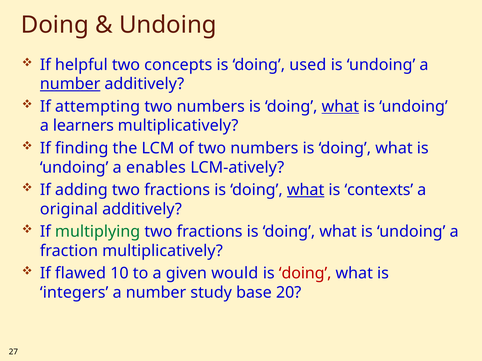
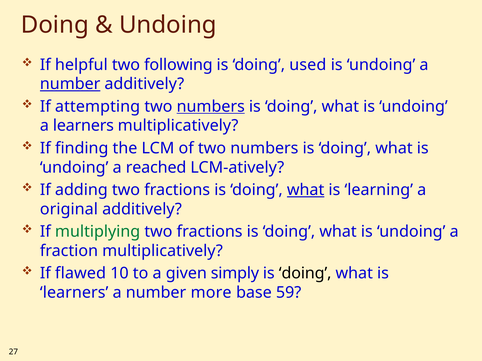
concepts: concepts -> following (178, 65)
numbers underline: none -> present (211, 107)
what underline: present -> none (340, 107)
enables: enables -> reached (156, 168)
contexts: contexts -> learning (379, 190)
would: would -> simply (235, 274)
doing colour: red -> black (305, 274)
integers: integers -> learners (74, 293)
study: study -> more (211, 293)
20: 20 -> 59 (289, 293)
